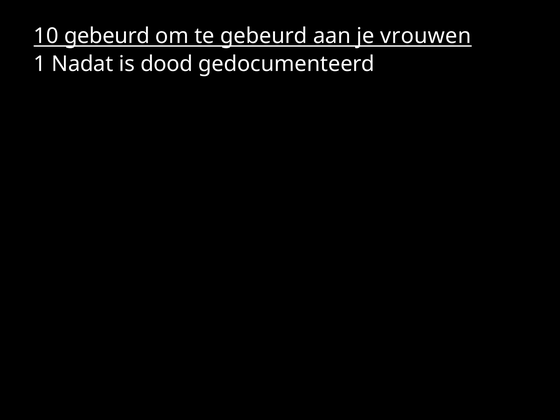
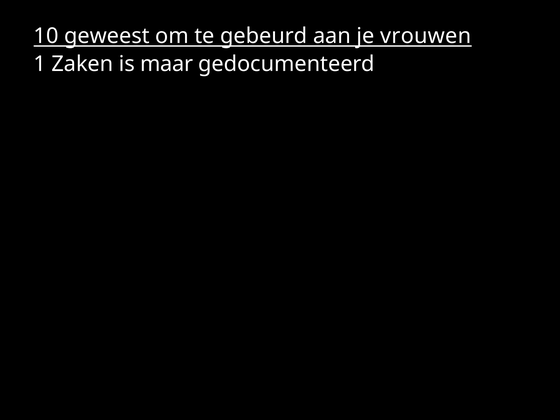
10 gebeurd: gebeurd -> geweest (107, 36)
Nadat: Nadat -> Zaken (82, 64)
dood: dood -> maar (167, 64)
